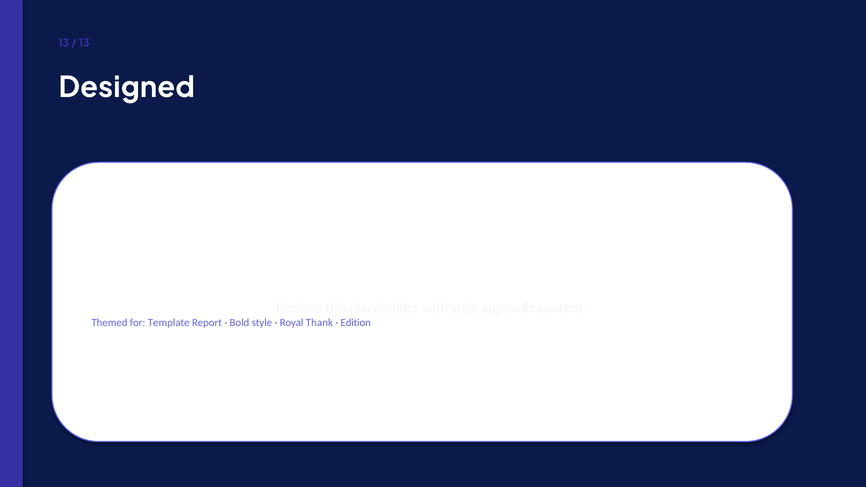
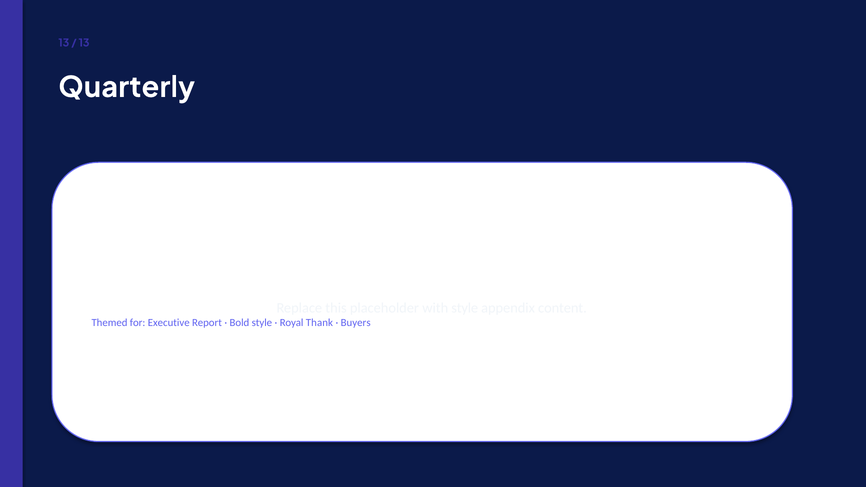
Designed: Designed -> Quarterly (127, 87)
Template: Template -> Executive (169, 323)
Edition: Edition -> Buyers (356, 323)
